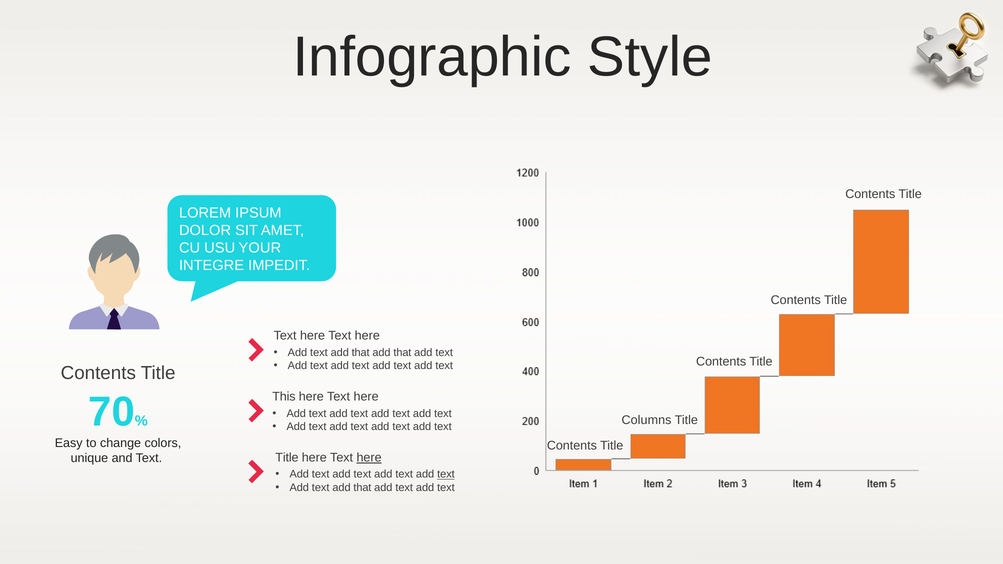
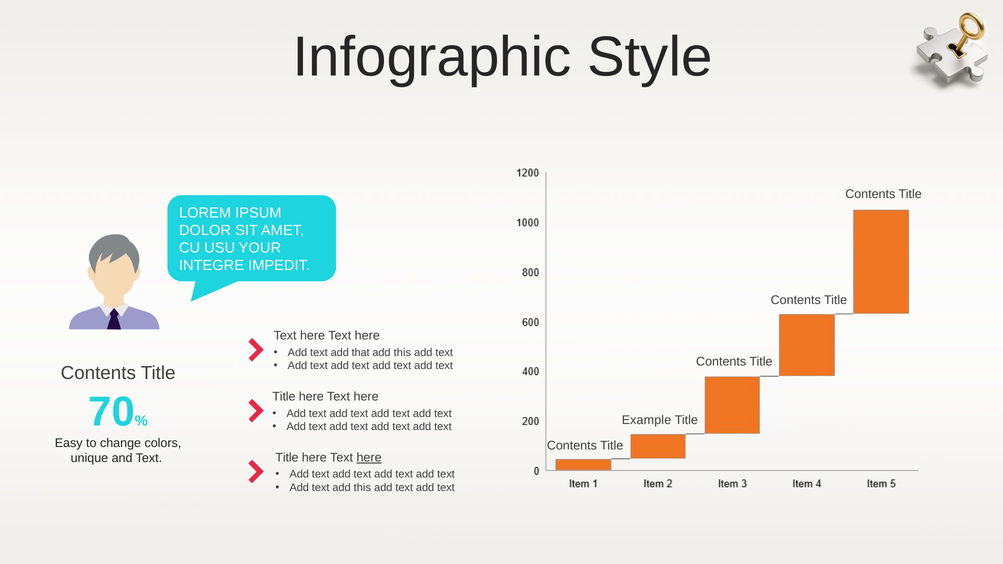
that: that -> this (402, 353)
This: This -> Title (284, 397)
Columns: Columns -> Example (646, 420)
text underline: present -> none (446, 475)
that: that -> this (362, 488)
